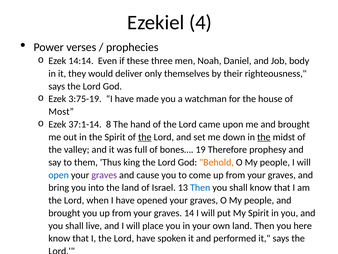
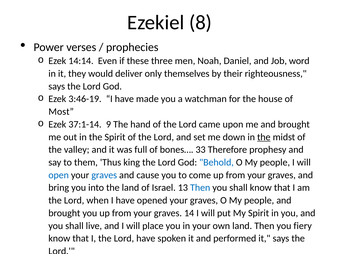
4: 4 -> 8 (201, 23)
body: body -> word (299, 61)
3:75-19: 3:75-19 -> 3:46-19 (85, 99)
8: 8 -> 9 (109, 124)
the underline: present -> none (145, 137)
19: 19 -> 33 (201, 149)
Behold colour: orange -> blue (217, 162)
graves colour: purple -> blue (104, 175)
here: here -> fiery (303, 225)
